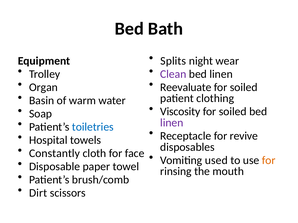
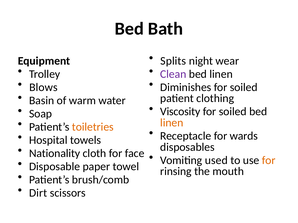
Organ: Organ -> Blows (43, 87)
Reevaluate: Reevaluate -> Diminishes (186, 87)
linen colour: purple -> orange (172, 123)
toiletries colour: blue -> orange (93, 127)
revive: revive -> wards (244, 136)
Constantly: Constantly -> Nationality (55, 154)
